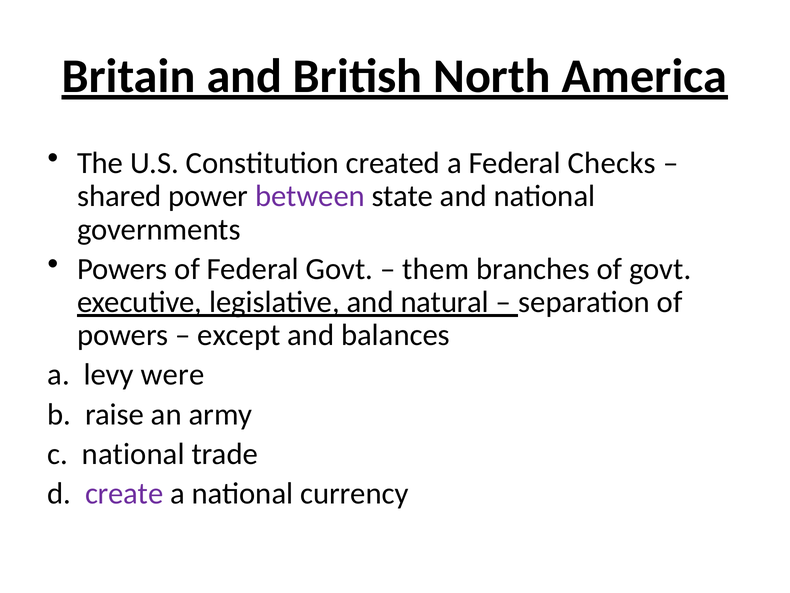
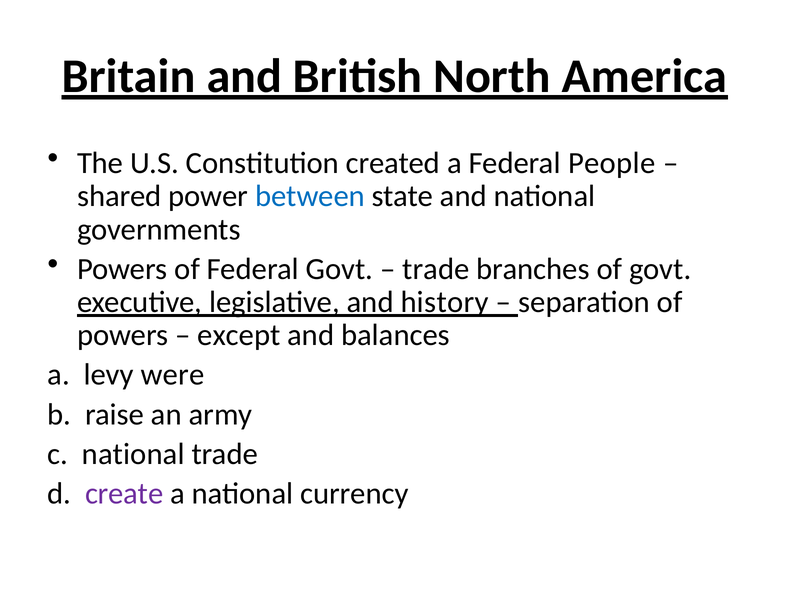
Checks: Checks -> People (612, 163)
between colour: purple -> blue (310, 196)
them: them -> trade (436, 269)
natural: natural -> history (445, 302)
